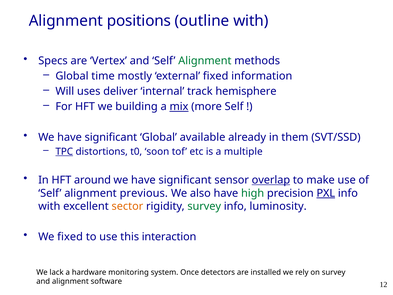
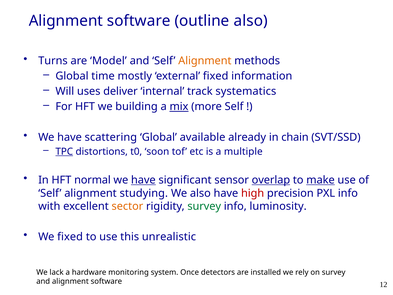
positions: positions -> software (139, 21)
outline with: with -> also (251, 21)
Specs: Specs -> Turns (53, 61)
Vertex: Vertex -> Model (108, 61)
Alignment colour: green -> orange (205, 61)
hemisphere: hemisphere -> systematics (246, 91)
significant: significant -> scattering (111, 137)
them: them -> chain (295, 137)
around: around -> normal (92, 180)
have underline: none -> present (143, 180)
make underline: none -> present (321, 180)
previous: previous -> studying (144, 193)
high colour: green -> red (253, 193)
PXL underline: present -> none (326, 193)
interaction: interaction -> unrealistic (169, 237)
